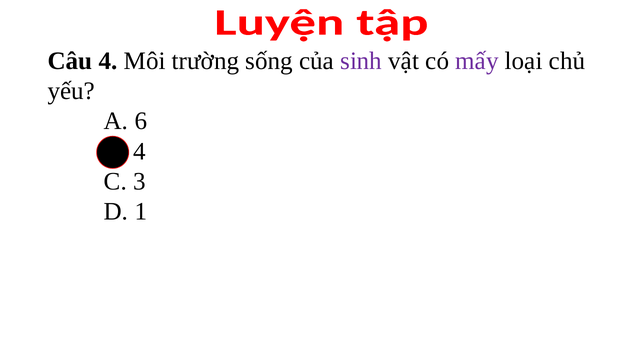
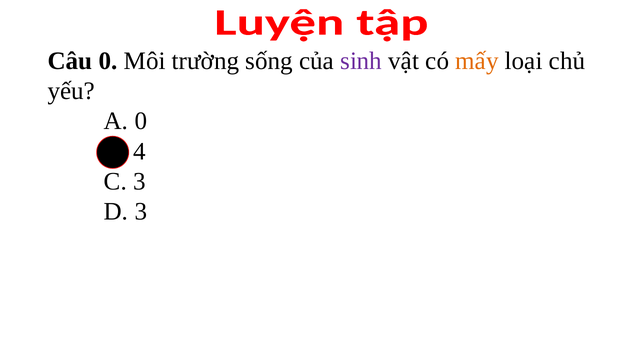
Câu 4: 4 -> 0 (108, 61)
mấy colour: purple -> orange (477, 61)
A 6: 6 -> 0 (141, 121)
D 1: 1 -> 3 (141, 211)
